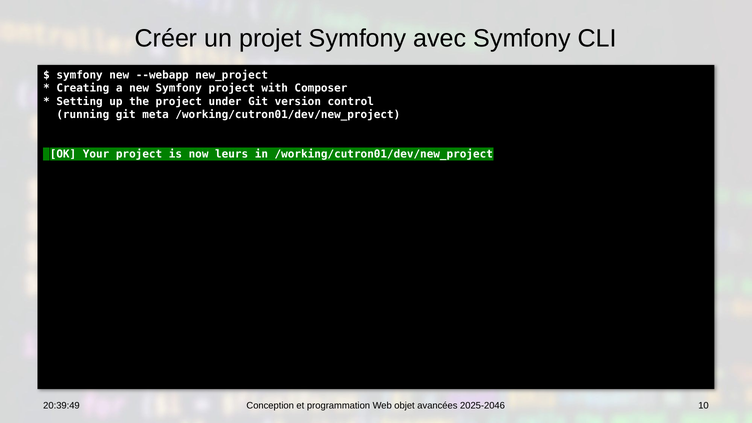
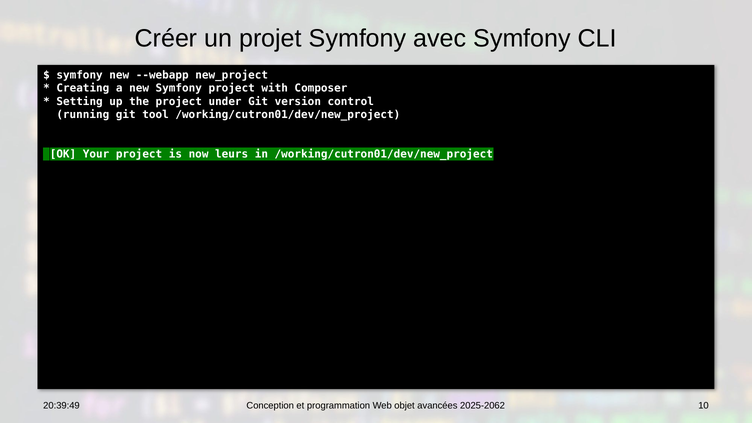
meta: meta -> tool (156, 115)
2025-2046: 2025-2046 -> 2025-2062 (483, 405)
